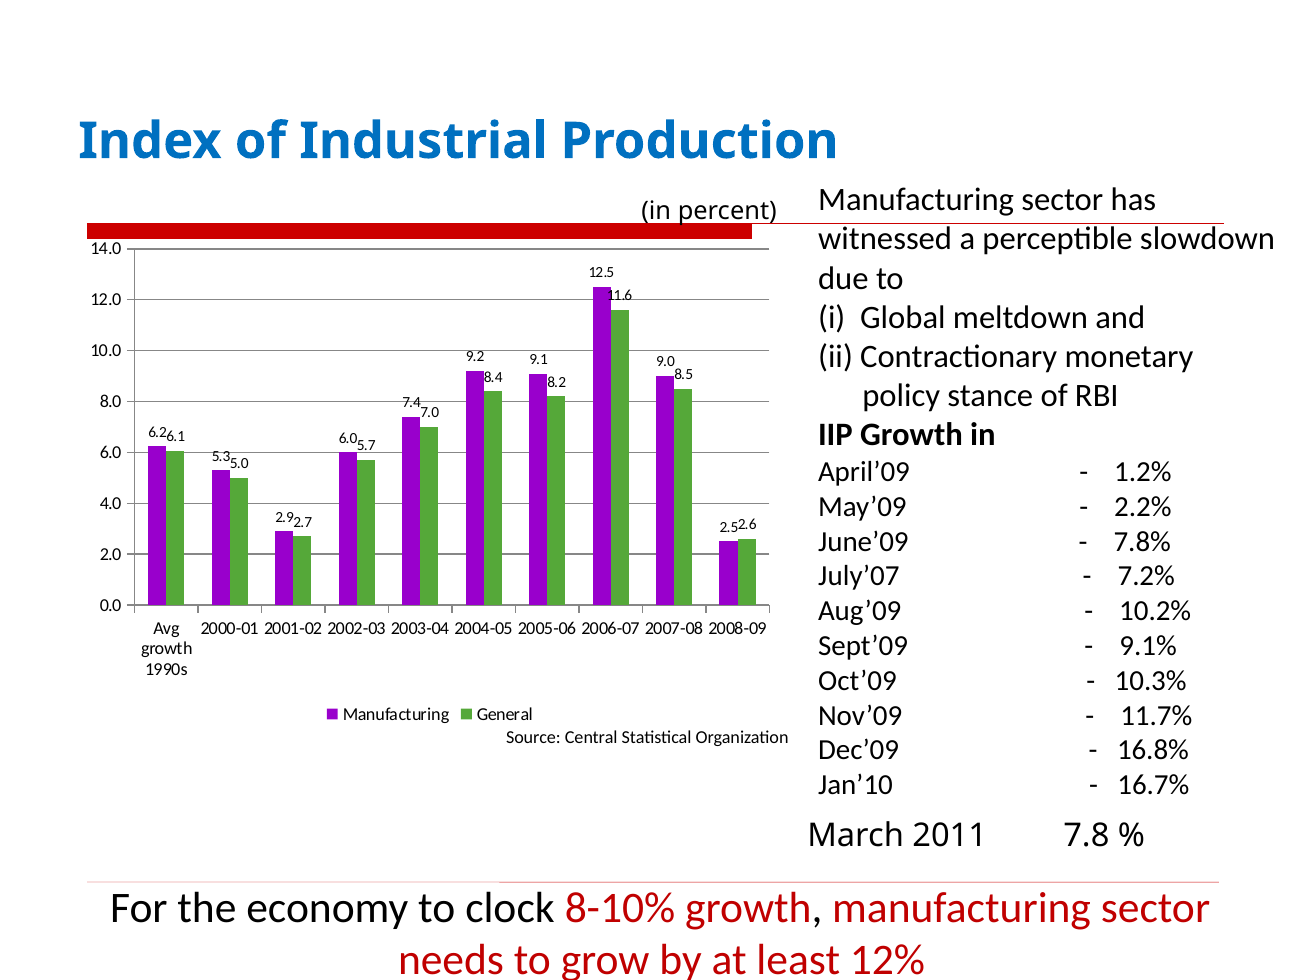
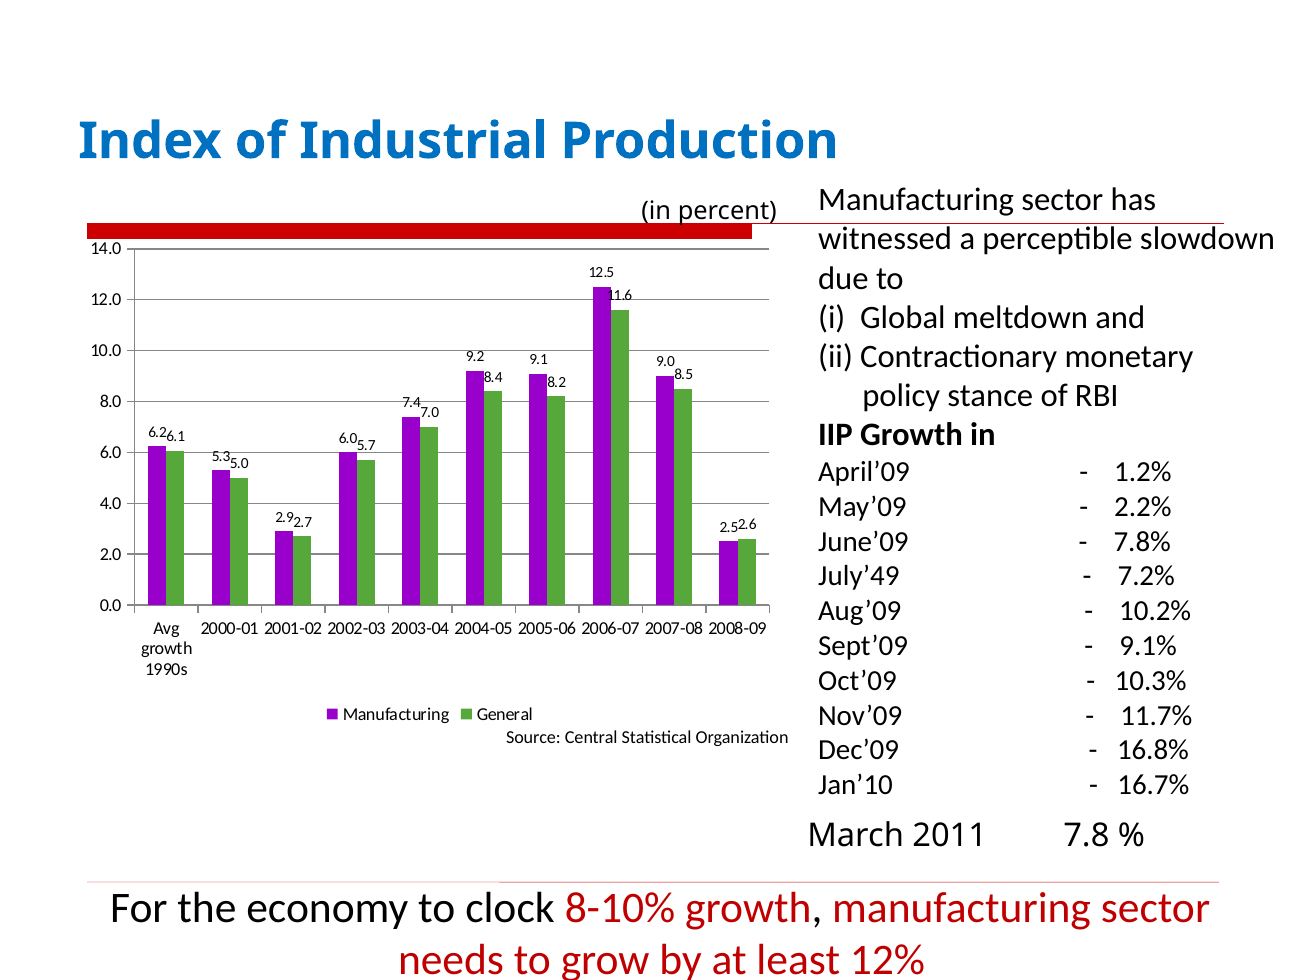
July’07: July’07 -> July’49 (859, 576)
